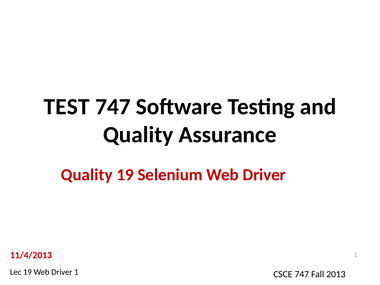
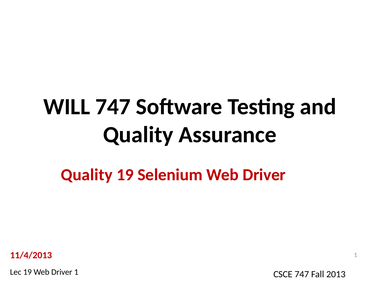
TEST: TEST -> WILL (67, 107)
